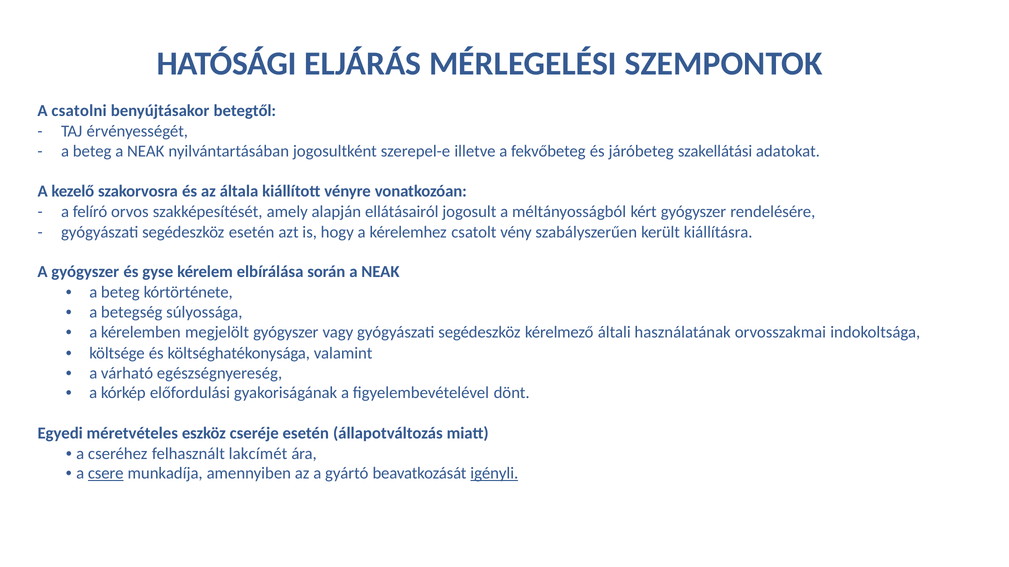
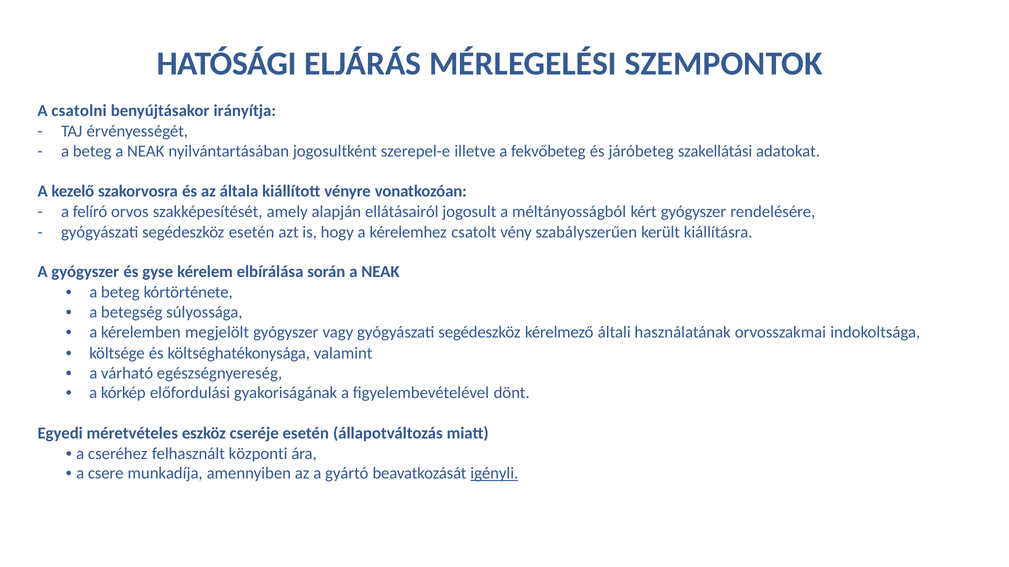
betegtől: betegtől -> irányítja (245, 111)
lakcímét: lakcímét -> központi (258, 454)
csere underline: present -> none (106, 474)
